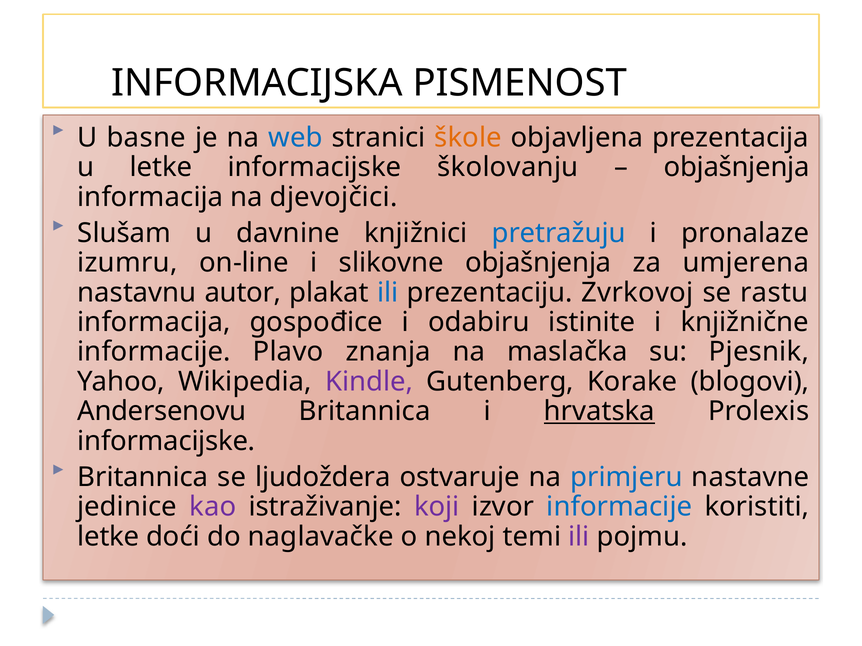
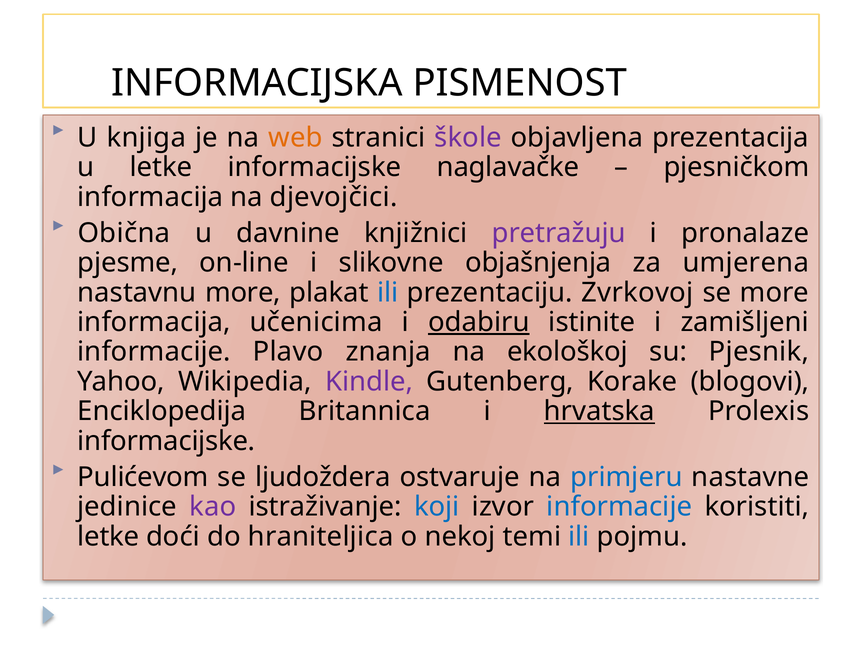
basne: basne -> knjiga (146, 138)
web colour: blue -> orange (296, 138)
škole colour: orange -> purple (468, 138)
školovanju: školovanju -> naglavačke (508, 167)
objašnjenja: objašnjenja -> pjesničkom (737, 167)
Slušam: Slušam -> Obična (124, 233)
pretražuju colour: blue -> purple (559, 233)
izumru: izumru -> pjesme (128, 263)
nastavnu autor: autor -> more (243, 293)
se rastu: rastu -> more (774, 293)
gospođice: gospođice -> učenicima (316, 322)
odabiru underline: none -> present (479, 322)
knjižnične: knjižnične -> zamišljeni (745, 322)
maslačka: maslačka -> ekološkoj (567, 352)
Andersenovu: Andersenovu -> Enciklopedija (162, 412)
Britannica: Britannica -> Pulićevom (143, 478)
koji colour: purple -> blue (437, 507)
naglavačke: naglavačke -> hraniteljica (321, 537)
ili colour: purple -> blue (579, 537)
